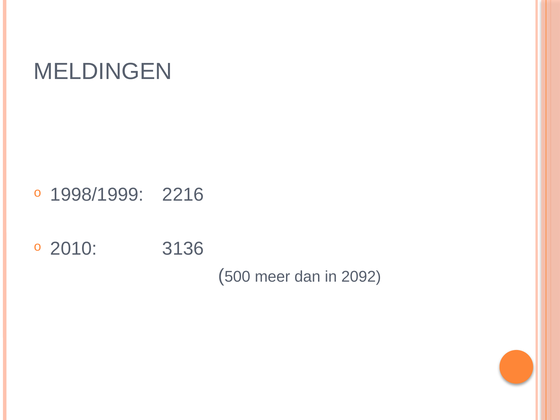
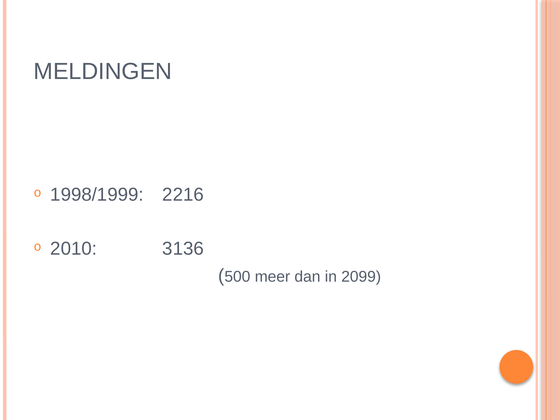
2092: 2092 -> 2099 (361, 277)
